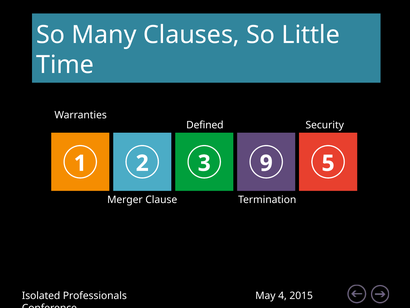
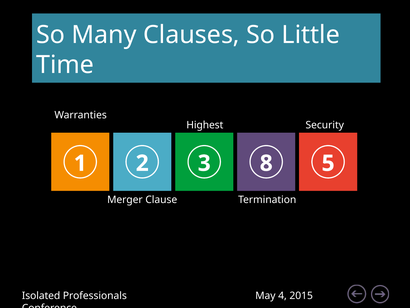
Defined: Defined -> Highest (205, 125)
9: 9 -> 8 (266, 163)
